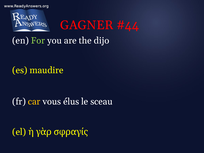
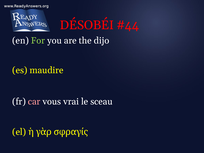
GAGNER: GAGNER -> DÉSOBÉI (87, 25)
car colour: yellow -> pink (34, 102)
élus: élus -> vrai (71, 102)
